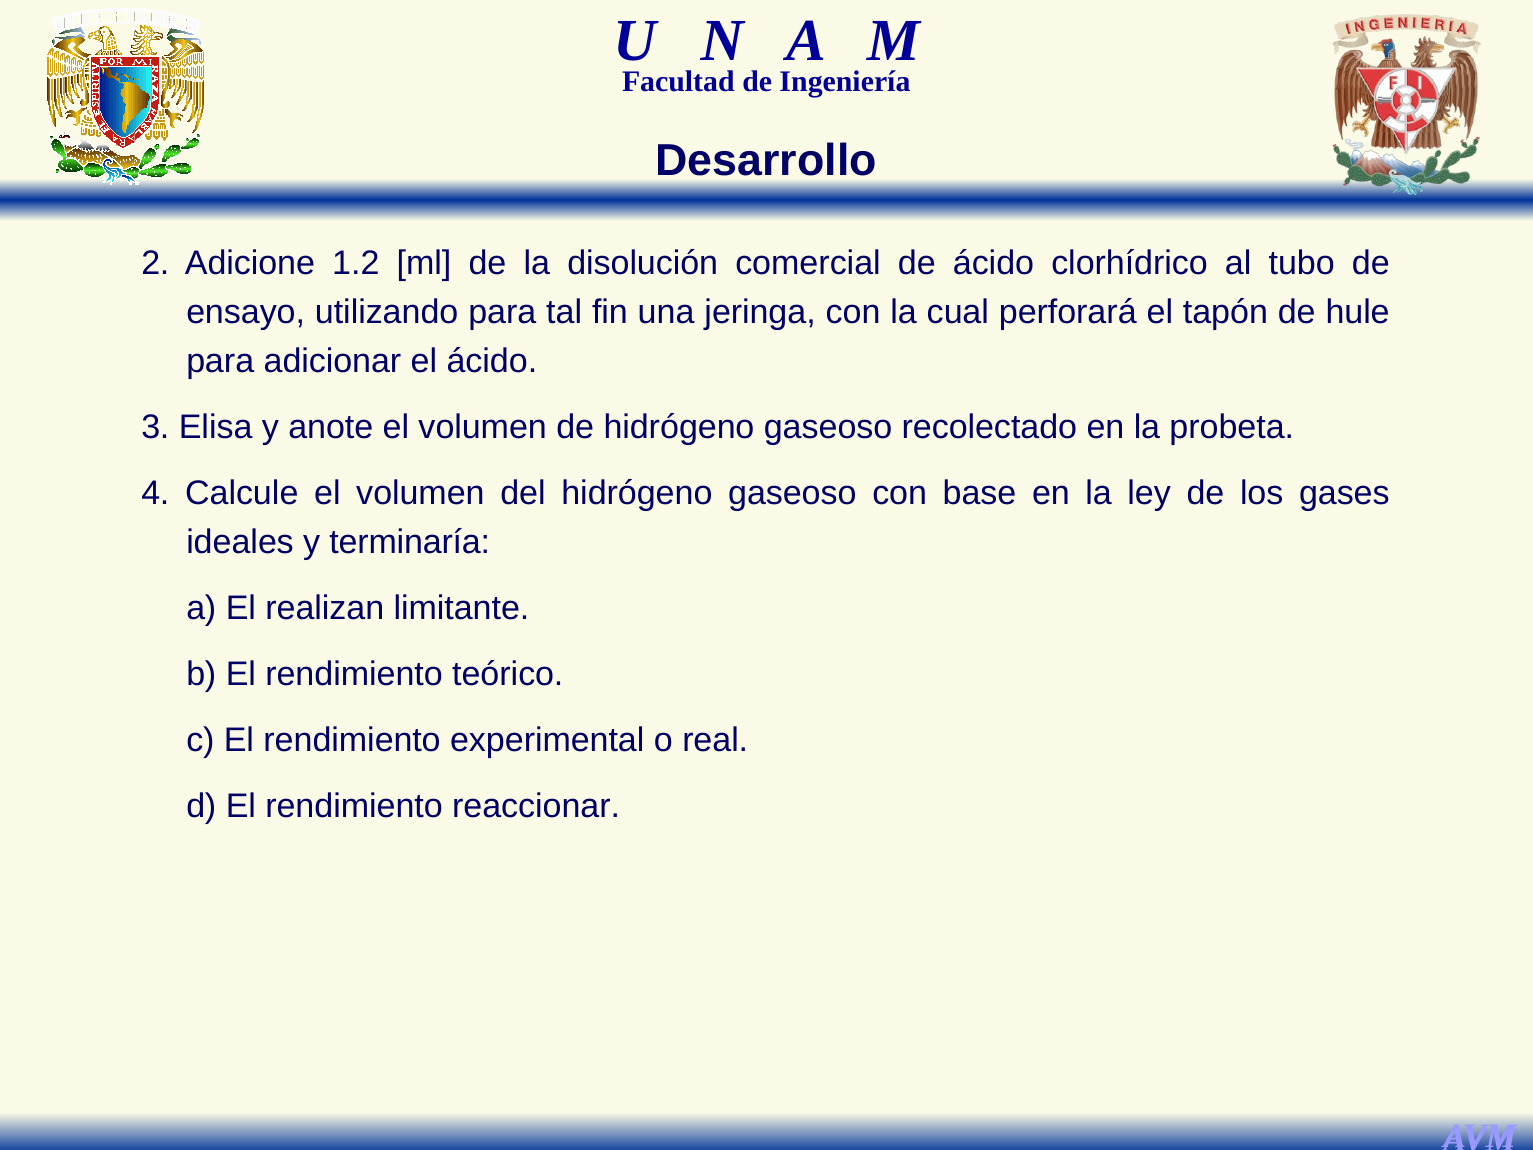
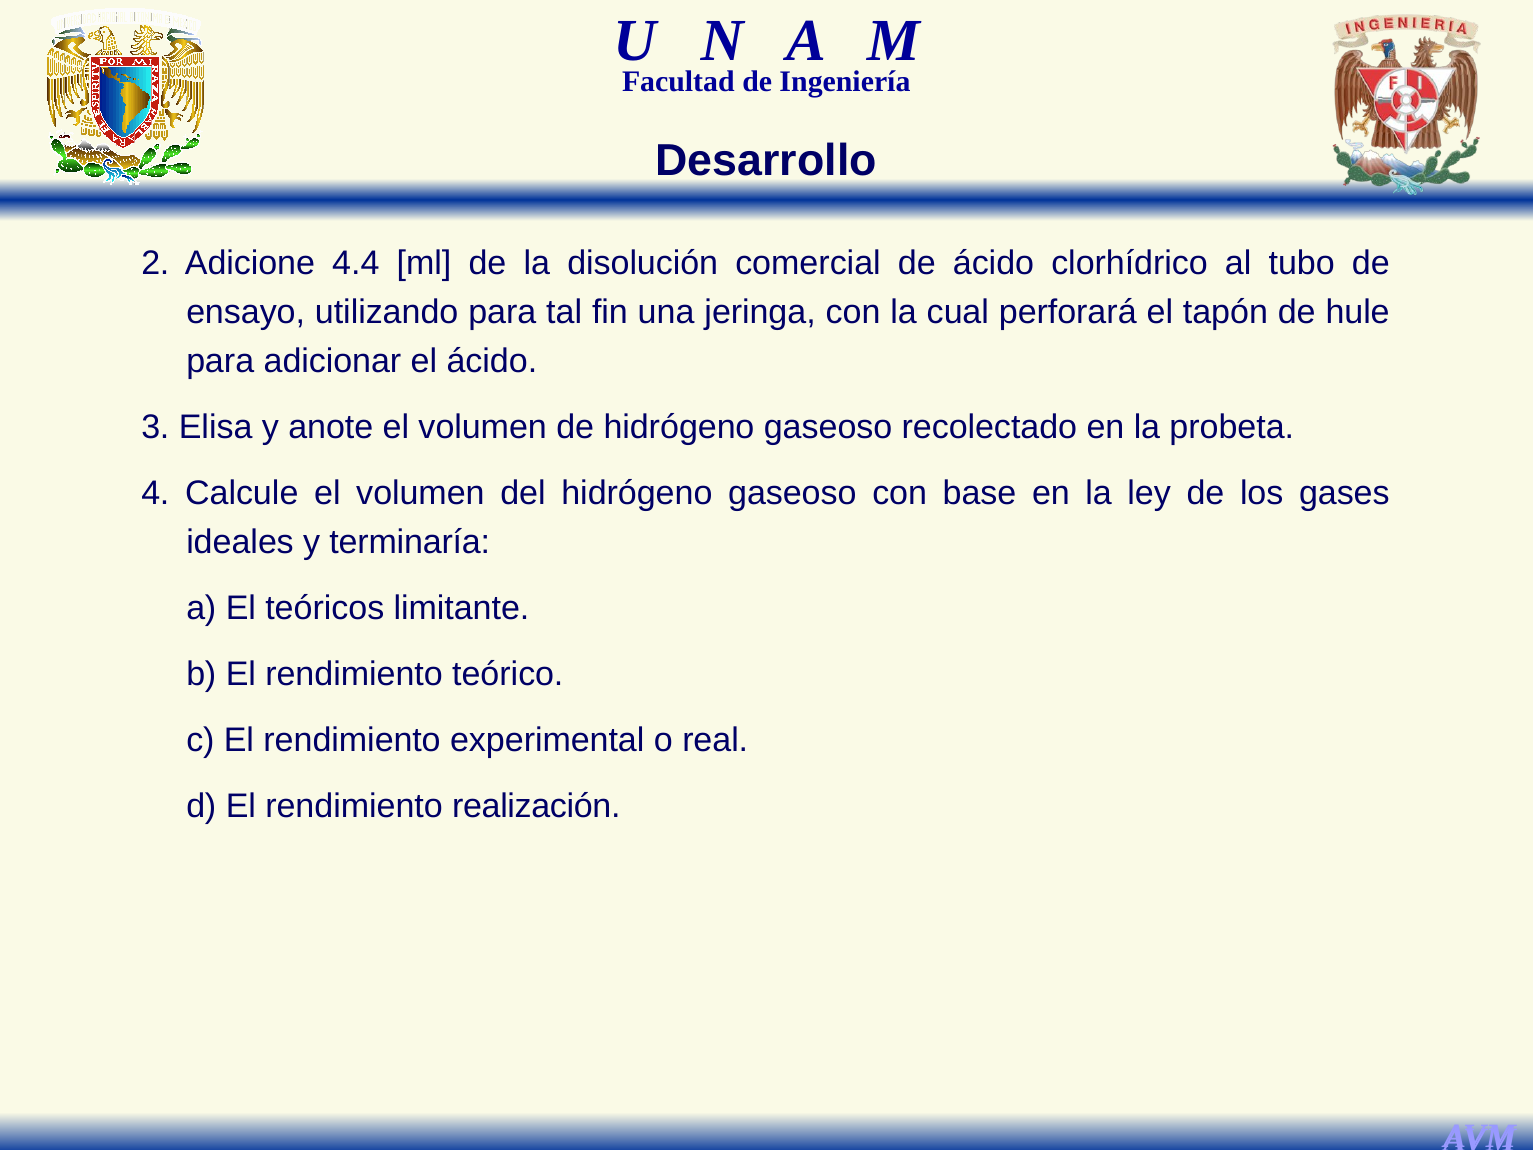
1.2: 1.2 -> 4.4 (356, 263)
realizan: realizan -> teóricos (325, 608)
reaccionar: reaccionar -> realización (536, 806)
